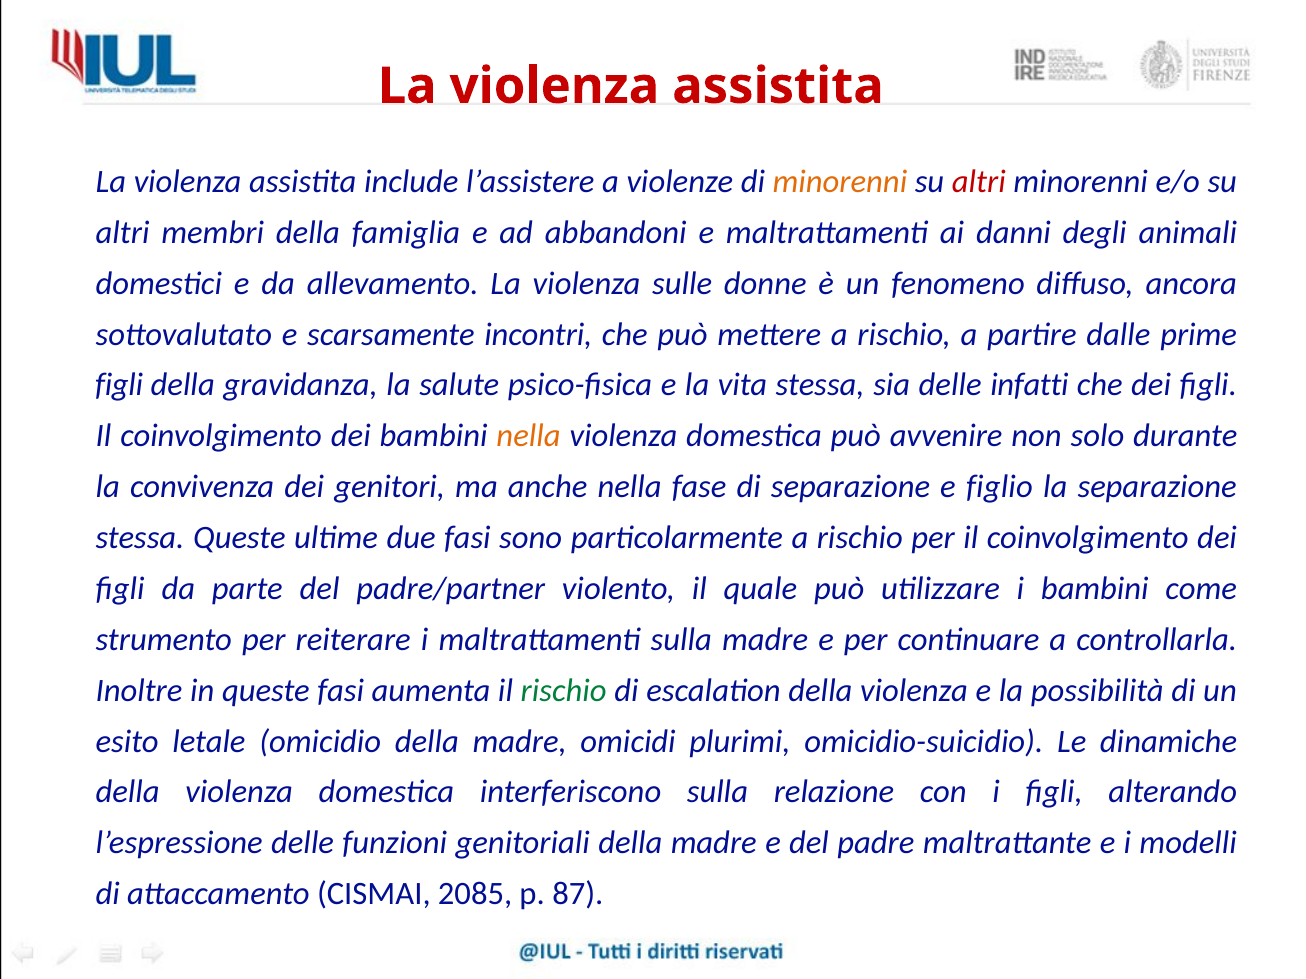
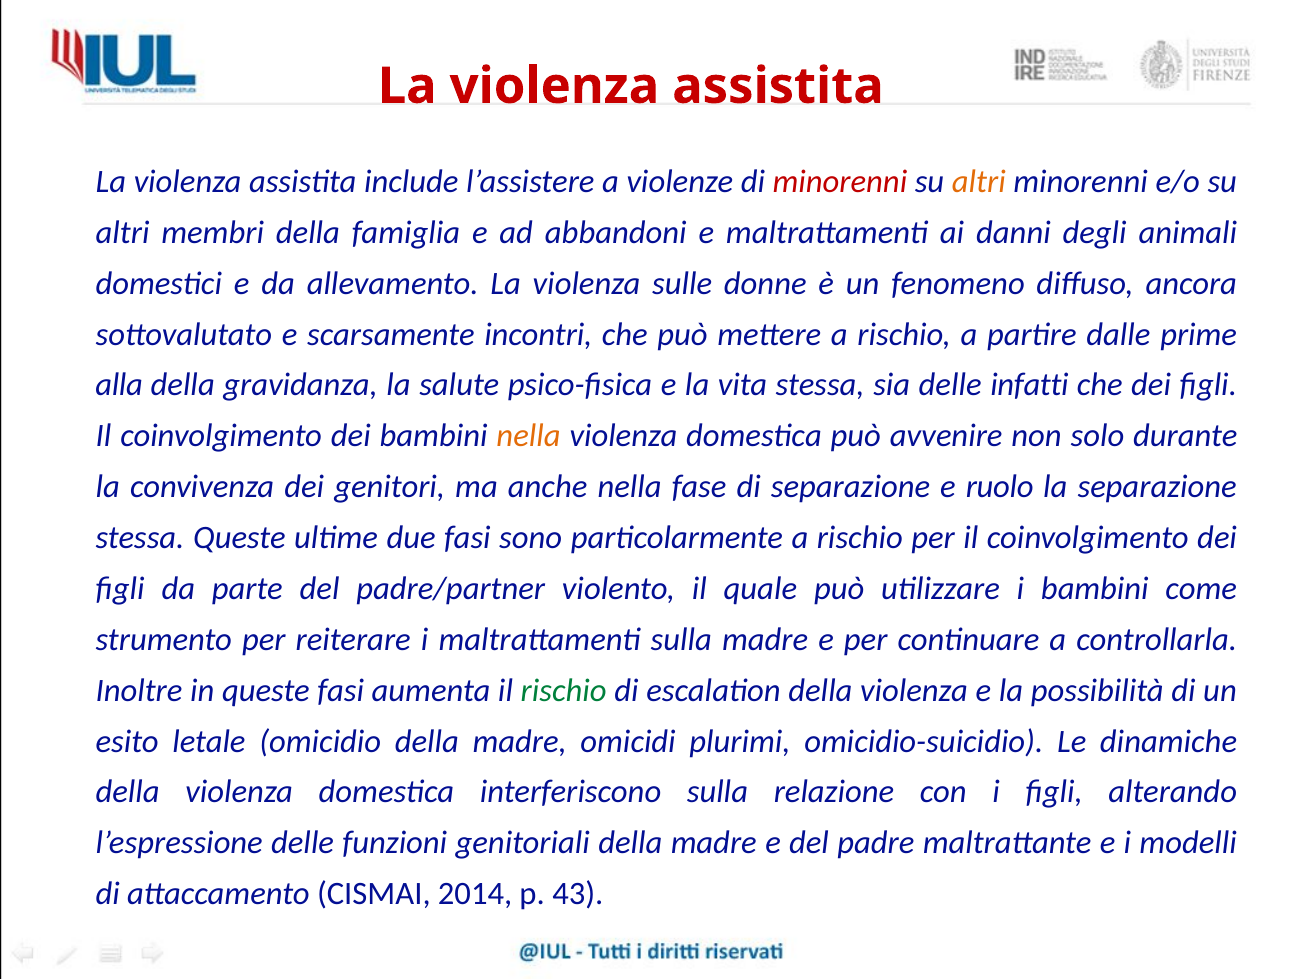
minorenni colour: orange -> red (840, 182)
altri colour: red -> orange (979, 182)
figli: figli -> alla (119, 385)
figlio: figlio -> ruolo (1000, 487)
2085: 2085 -> 2014 (475, 894)
87: 87 -> 43 (578, 894)
